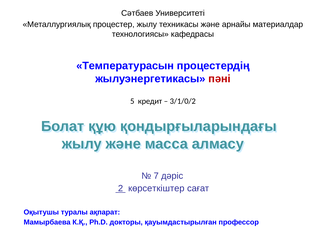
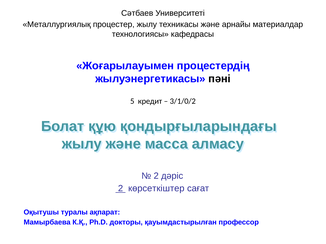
Температурасын: Температурасын -> Жоғарылауымен (125, 66)
пәні colour: red -> black (220, 79)
7: 7 -> 2 (156, 176)
